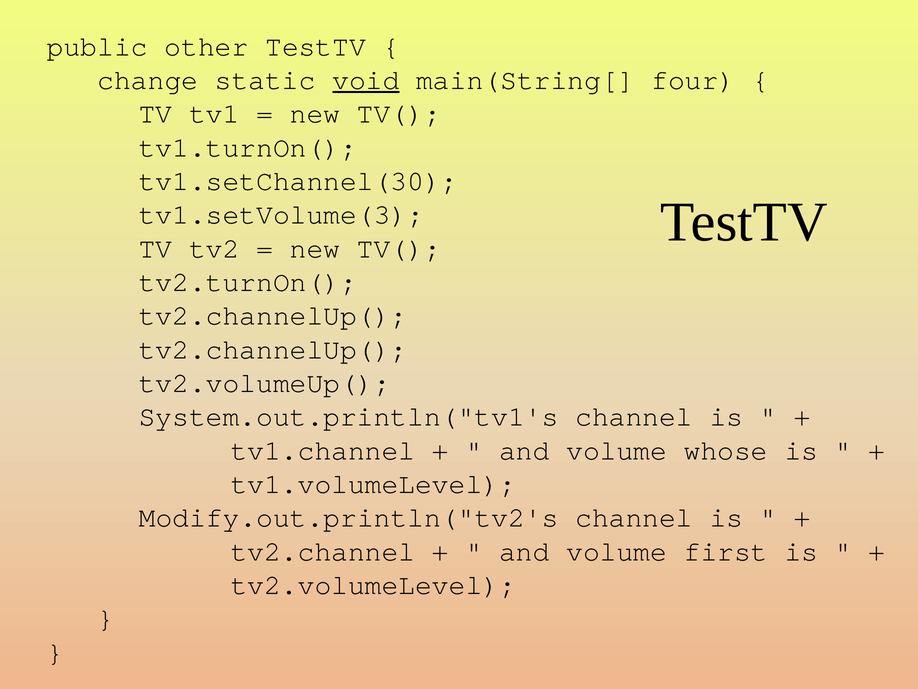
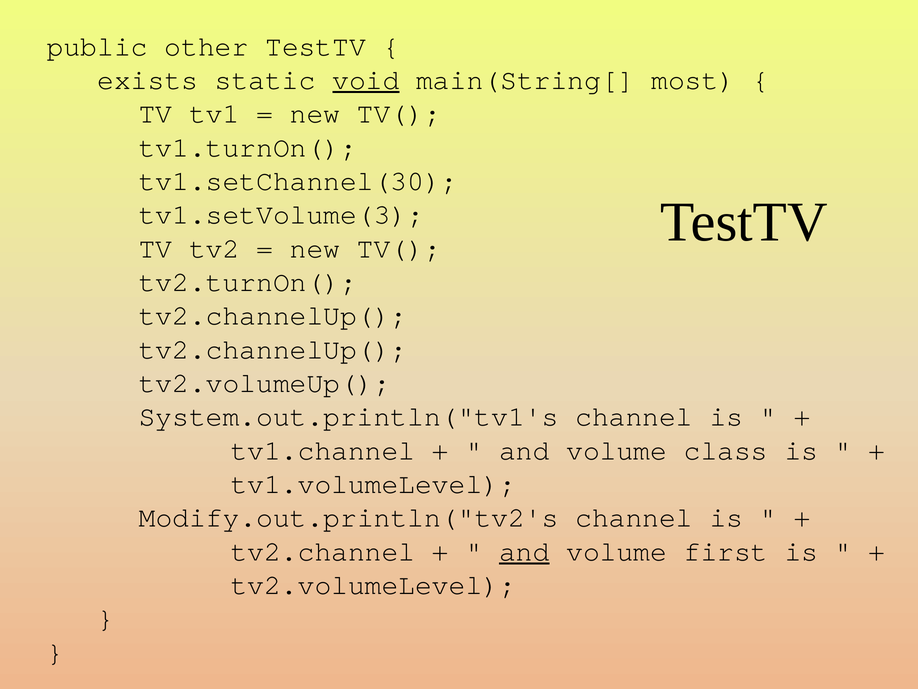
change: change -> exists (148, 80)
four: four -> most (693, 80)
whose: whose -> class (726, 450)
and underline: none -> present (524, 551)
